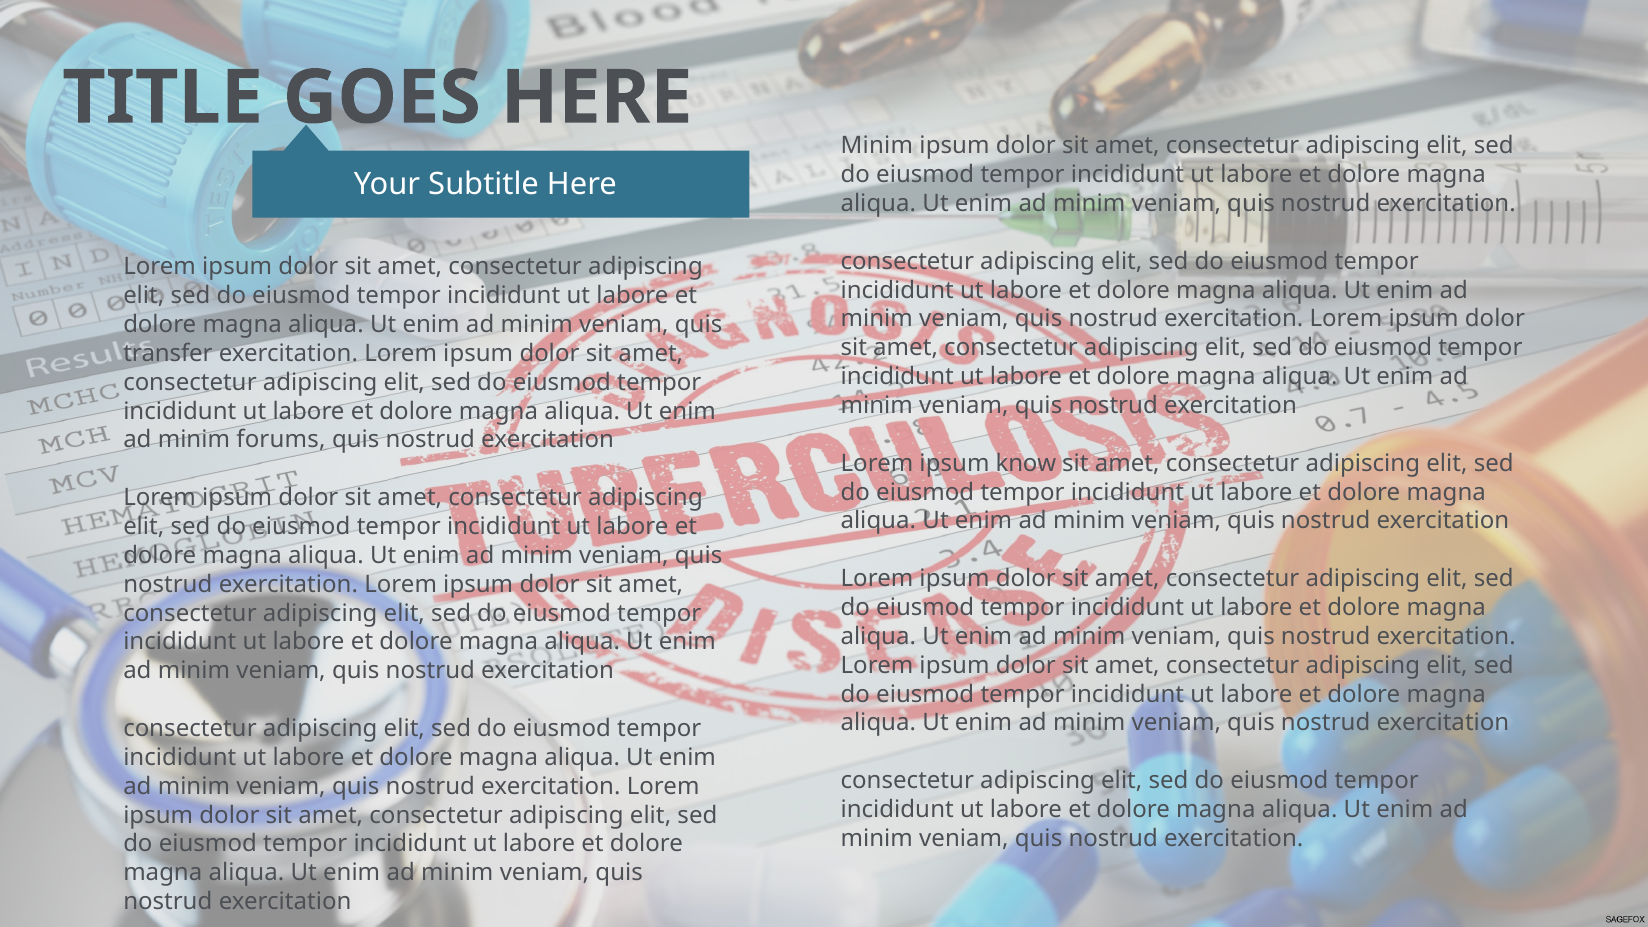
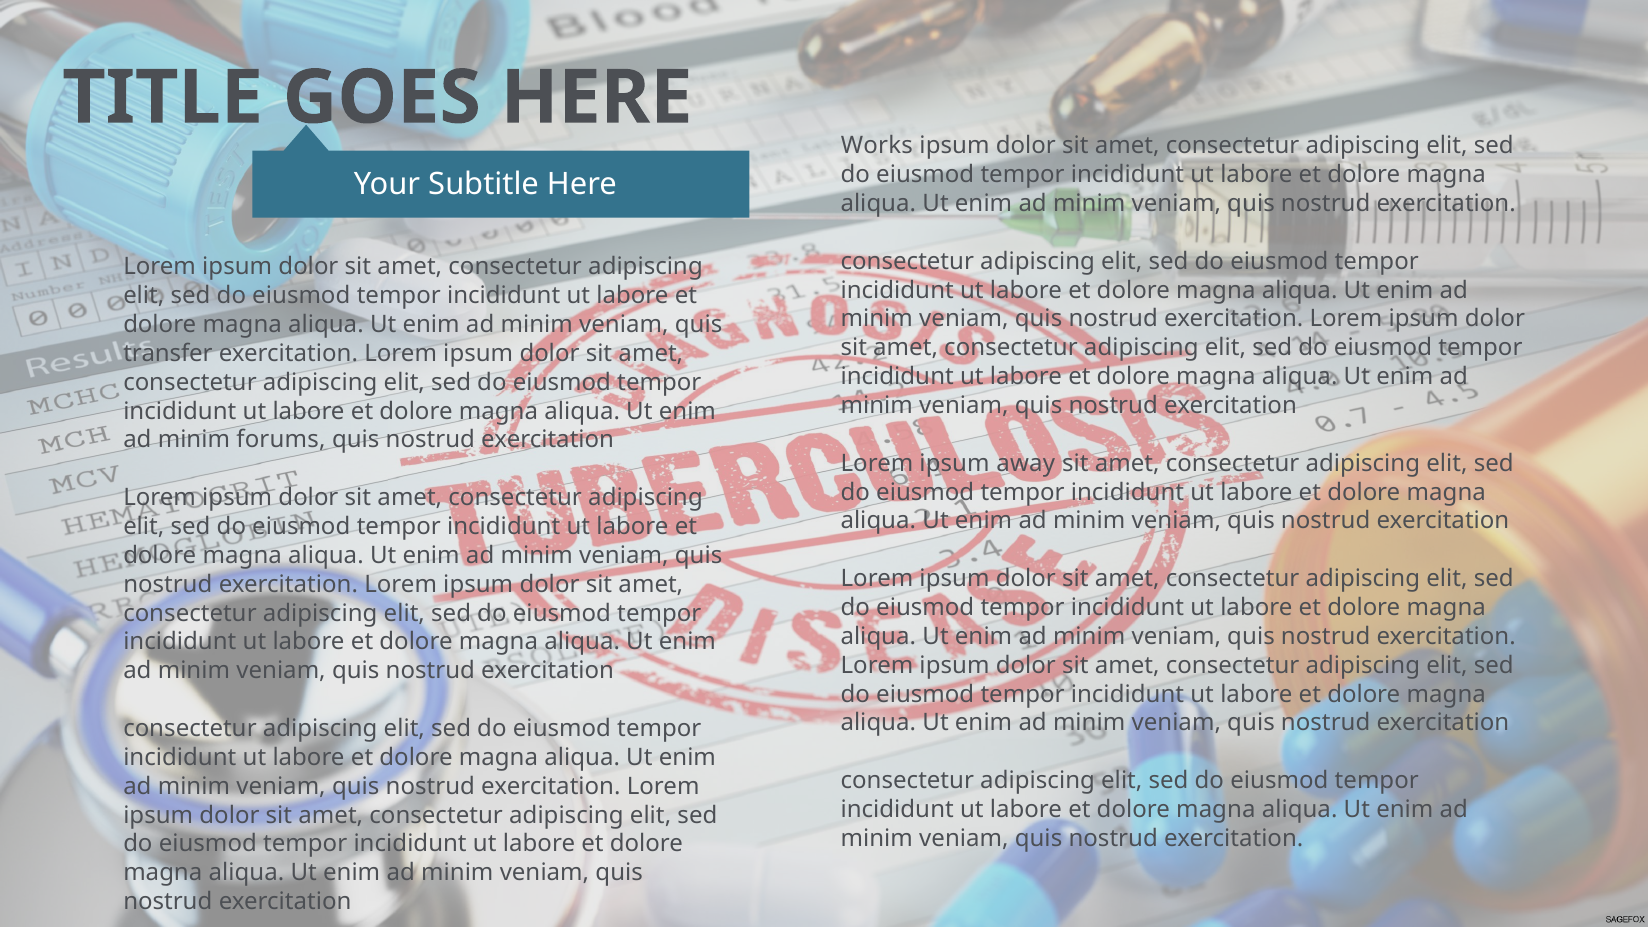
Minim: Minim -> Works (877, 146)
know: know -> away (1026, 463)
